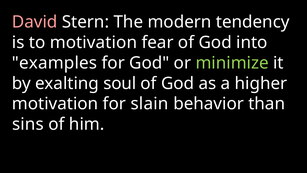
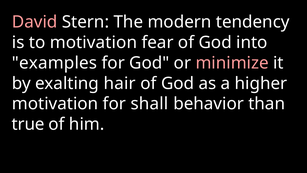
minimize colour: light green -> pink (232, 63)
soul: soul -> hair (120, 83)
slain: slain -> shall (150, 104)
sins: sins -> true (28, 124)
